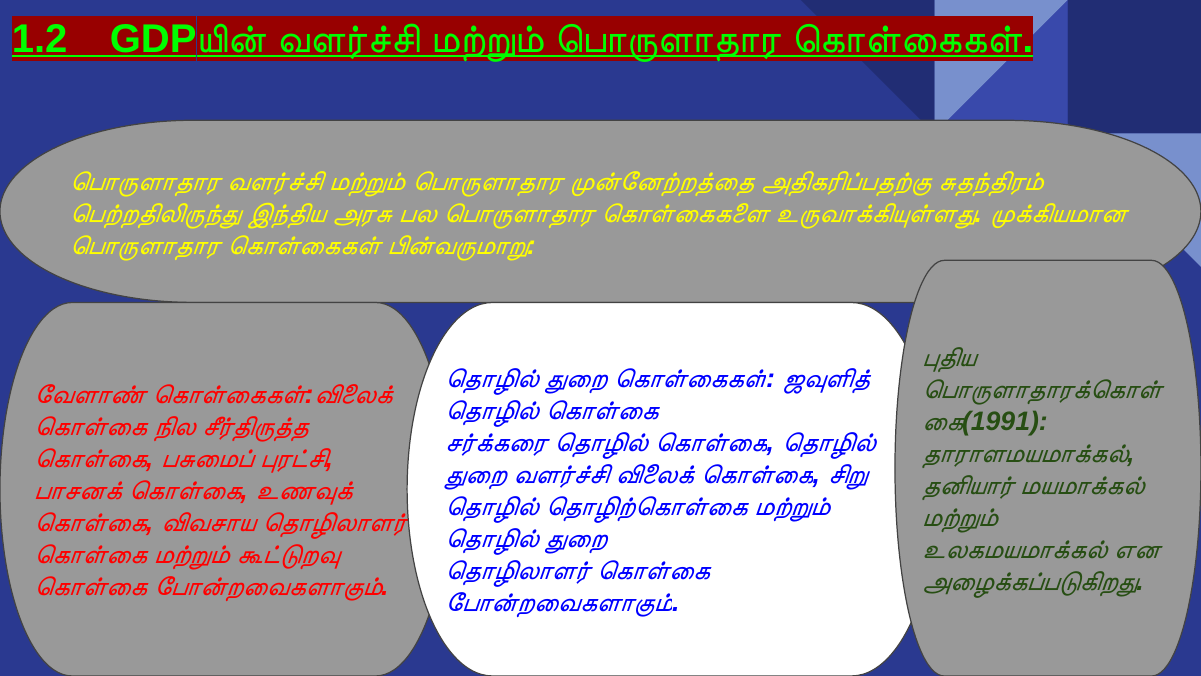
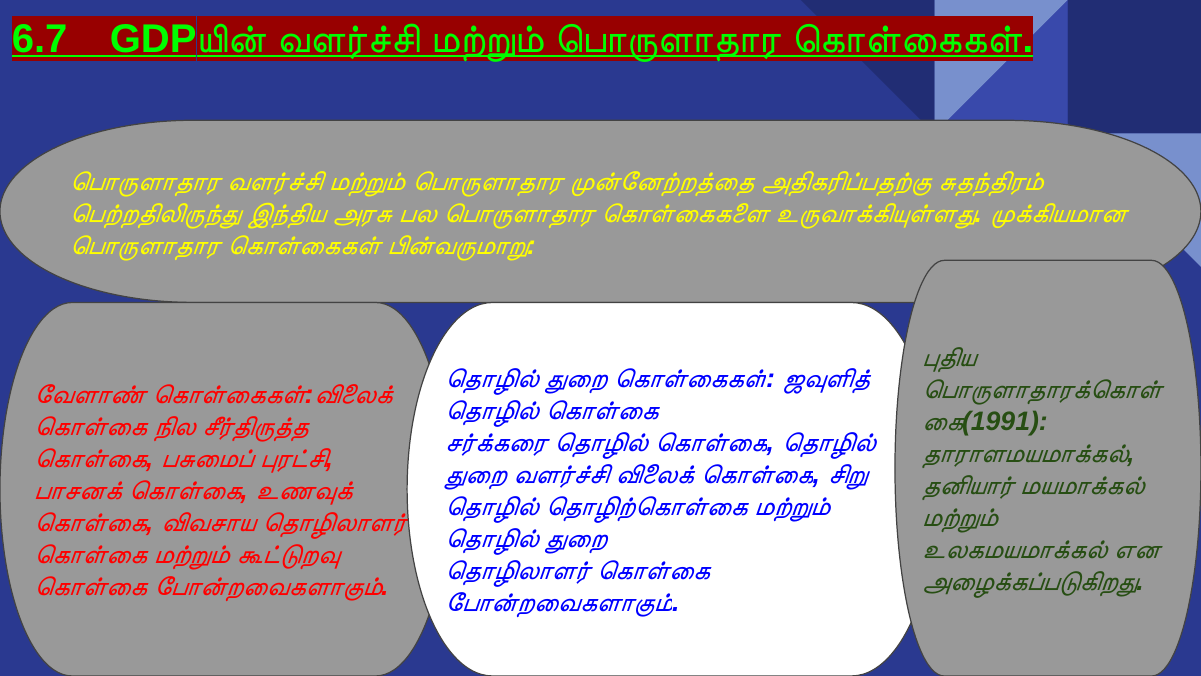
1.2: 1.2 -> 6.7 (40, 39)
